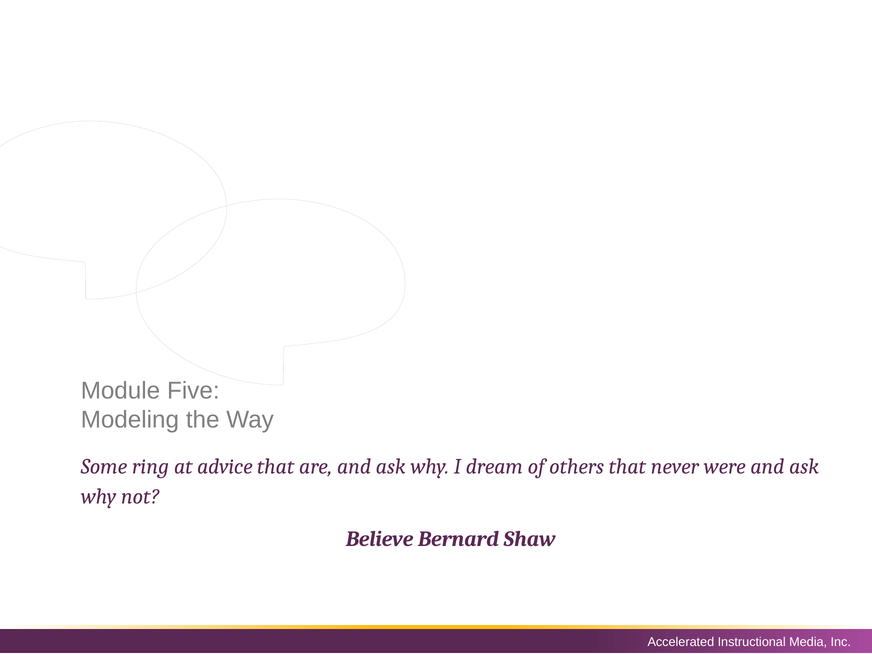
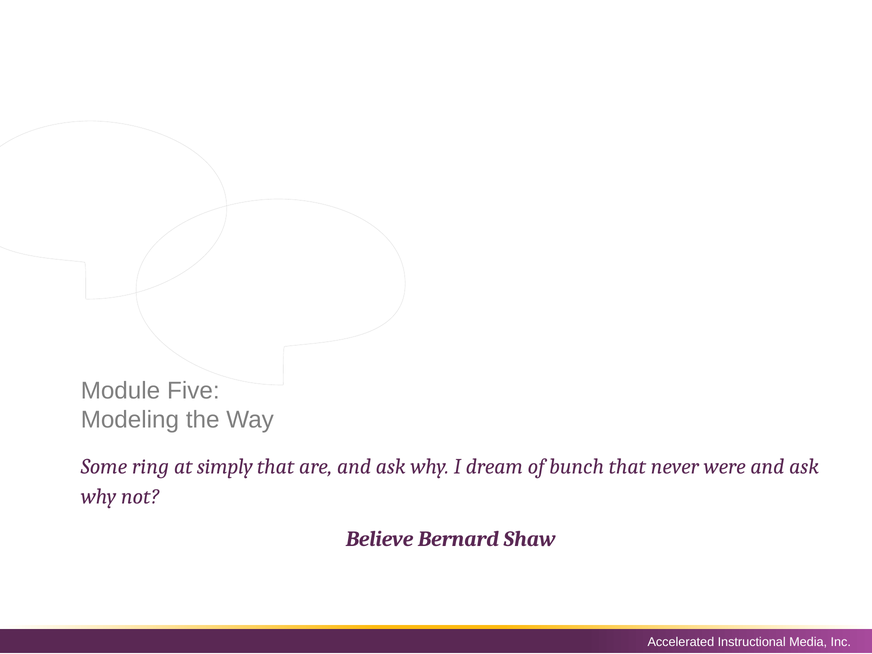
advice: advice -> simply (225, 467)
others: others -> bunch (577, 467)
